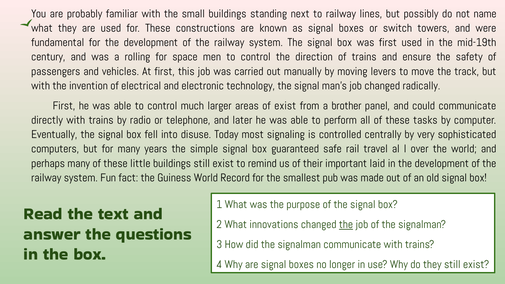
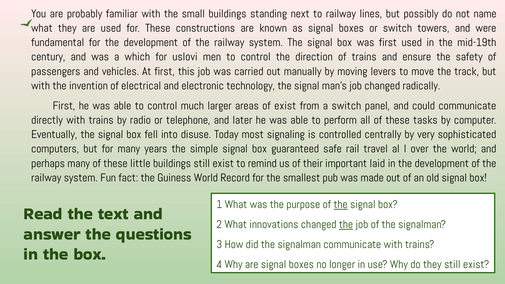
rolling: rolling -> which (137, 57)
space: space -> uslovi (185, 57)
a brother: brother -> switch (346, 106)
the underline: none -> present (341, 204)
